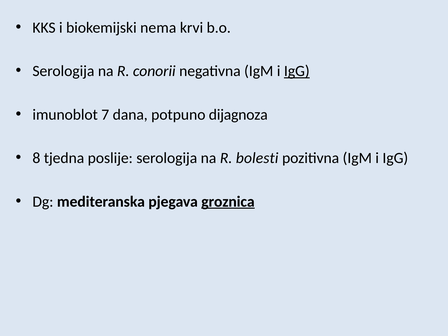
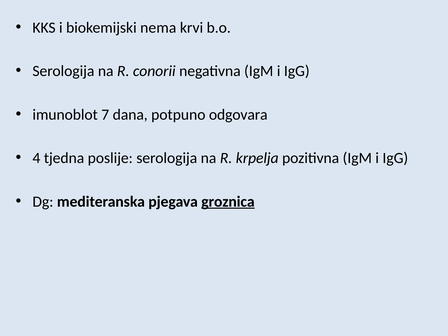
IgG underline: present -> none (297, 71)
dijagnoza: dijagnoza -> odgovara (238, 115)
8: 8 -> 4 (36, 158)
bolesti: bolesti -> krpelja (257, 158)
